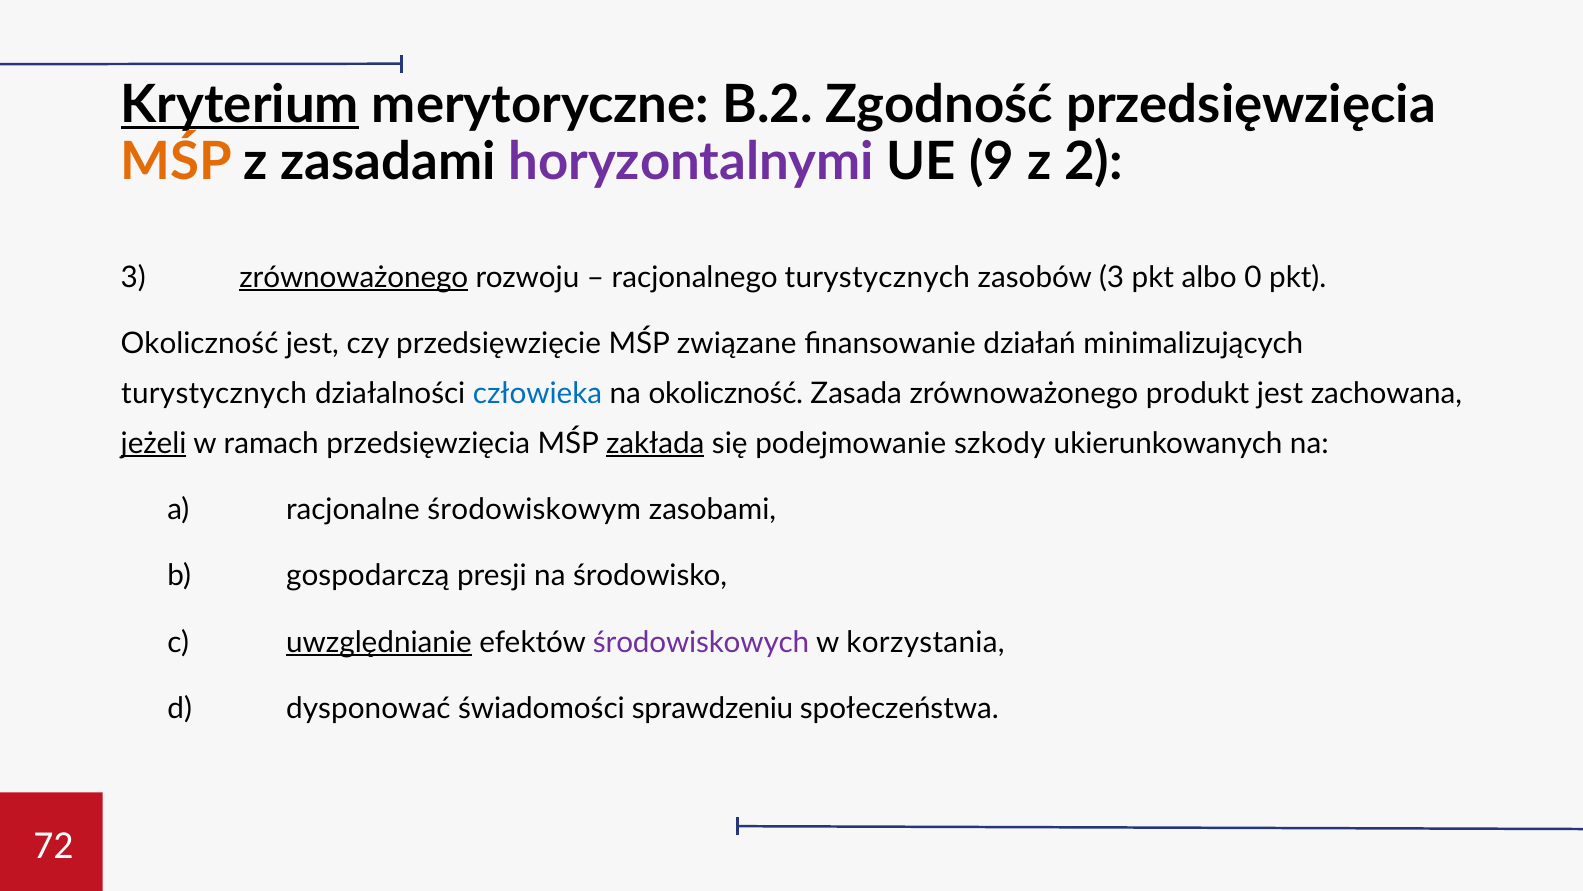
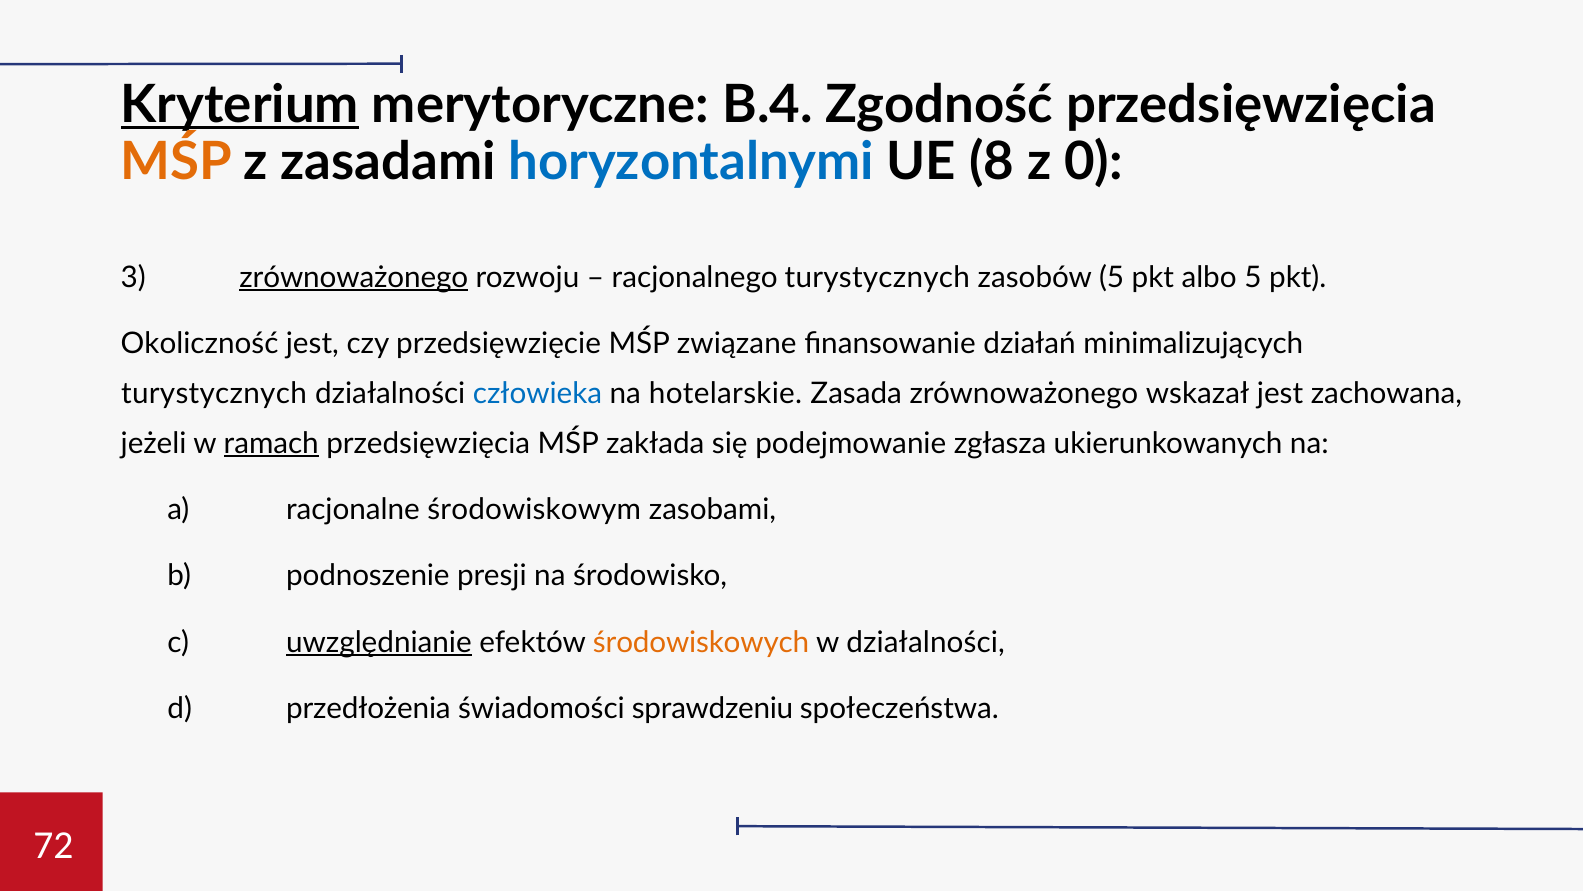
B.2: B.2 -> B.4 (767, 105)
horyzontalnymi colour: purple -> blue (691, 162)
9: 9 -> 8 (992, 162)
2: 2 -> 0 (1093, 162)
zasobów 3: 3 -> 5 (1112, 277)
albo 0: 0 -> 5 (1253, 277)
na okoliczność: okoliczność -> hotelarskie (726, 393)
produkt: produkt -> wskazał (1198, 393)
jeżeli underline: present -> none (154, 443)
ramach underline: none -> present (271, 443)
zakłada underline: present -> none (655, 443)
szkody: szkody -> zgłasza (1000, 443)
gospodarczą: gospodarczą -> podnoszenie (368, 576)
środowiskowych colour: purple -> orange (701, 642)
w korzystania: korzystania -> działalności (926, 642)
dysponować: dysponować -> przedłożenia (368, 708)
